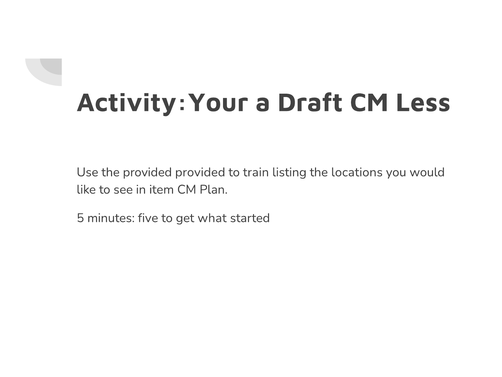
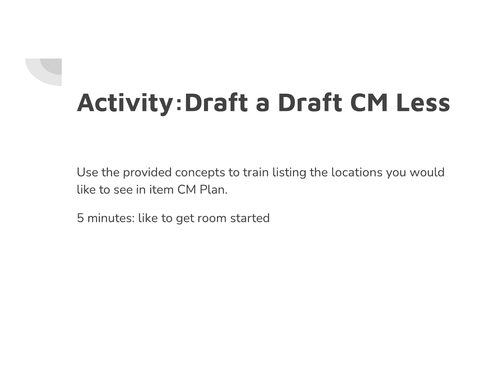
Activity:Your: Activity:Your -> Activity:Draft (163, 102)
provided provided: provided -> concepts (200, 172)
minutes five: five -> like (148, 218)
what: what -> room (212, 218)
